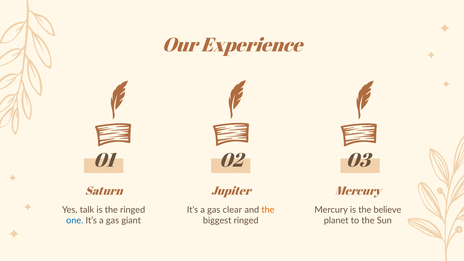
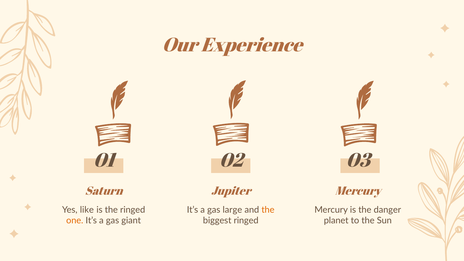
talk: talk -> like (87, 210)
clear: clear -> large (232, 210)
believe: believe -> danger (387, 210)
one colour: blue -> orange (75, 221)
